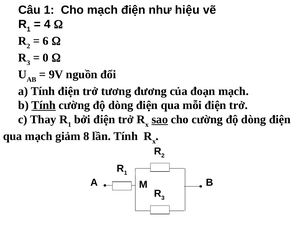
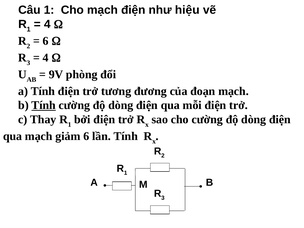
0: 0 -> 4 (46, 58)
nguồn: nguồn -> phòng (82, 74)
sao underline: present -> none (160, 120)
giảm 8: 8 -> 6 (86, 136)
